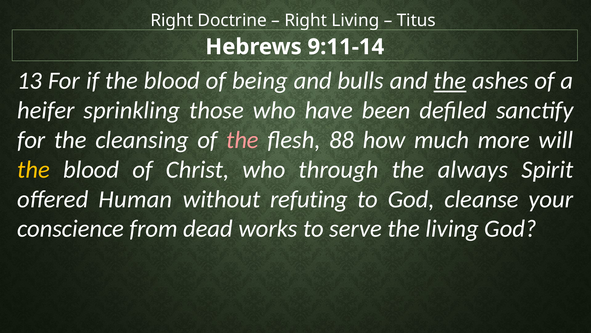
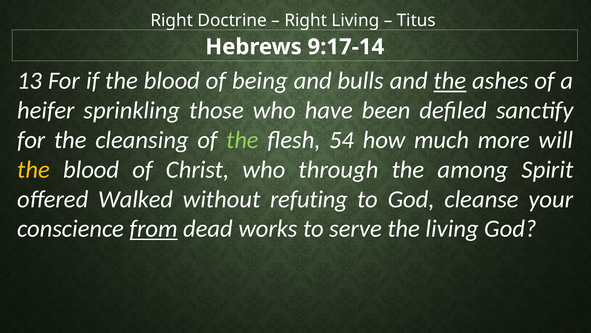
9:11-14: 9:11-14 -> 9:17-14 (346, 47)
the colour: pink -> light green (242, 140)
88: 88 -> 54 (342, 140)
always: always -> among (473, 169)
Human: Human -> Walked (136, 199)
from underline: none -> present (154, 228)
